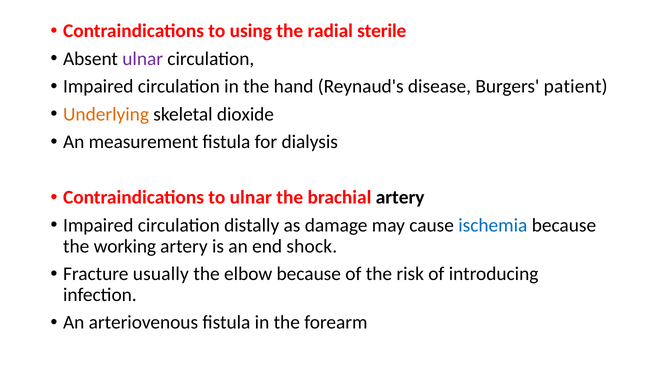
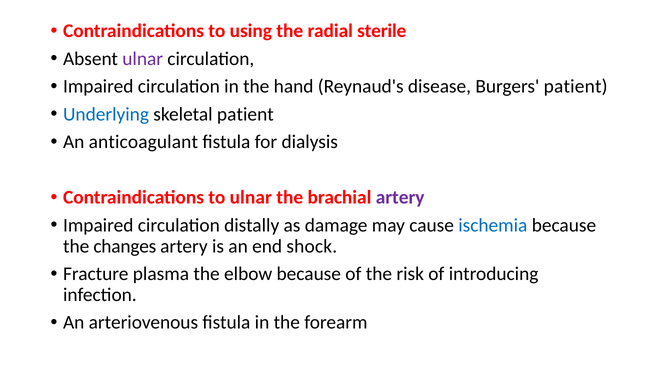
Underlying colour: orange -> blue (106, 114)
skeletal dioxide: dioxide -> patient (245, 114)
measurement: measurement -> anticoagulant (143, 142)
artery colour: black -> purple (400, 198)
working: working -> changes (125, 246)
usually: usually -> plasma (161, 274)
